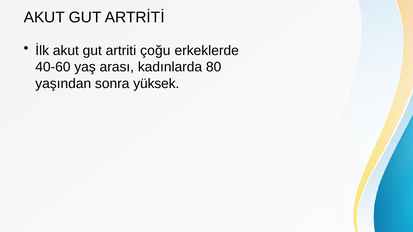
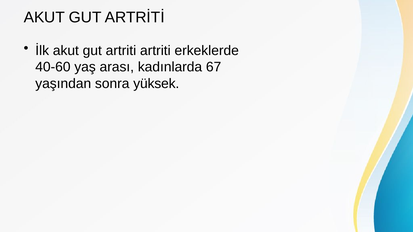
artriti çoğu: çoğu -> artriti (155, 51)
80: 80 -> 67 (214, 67)
